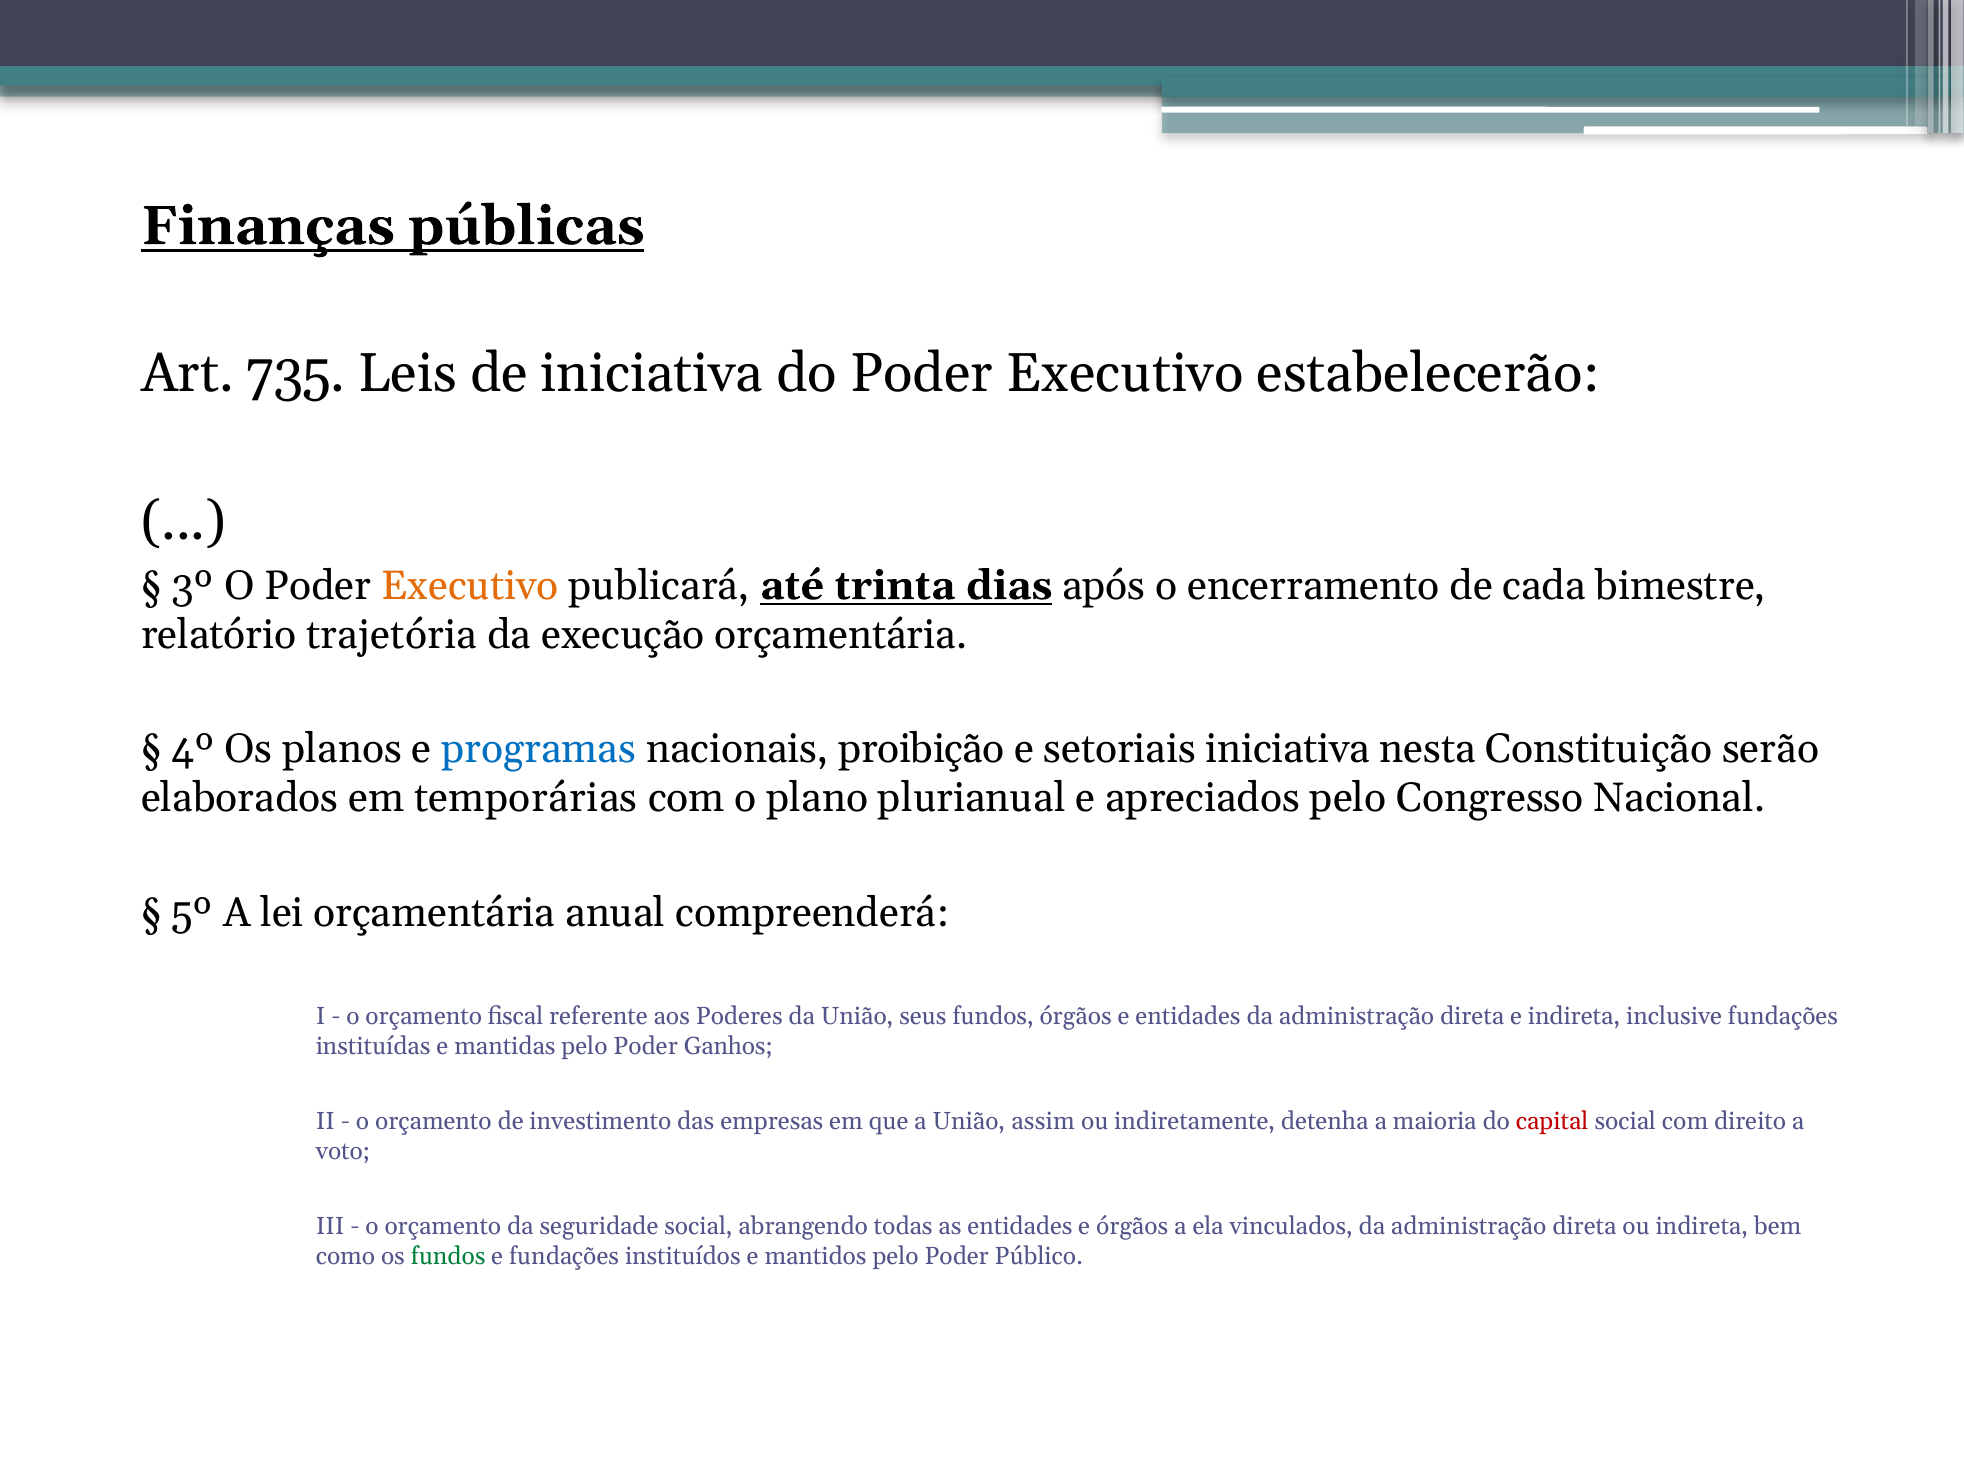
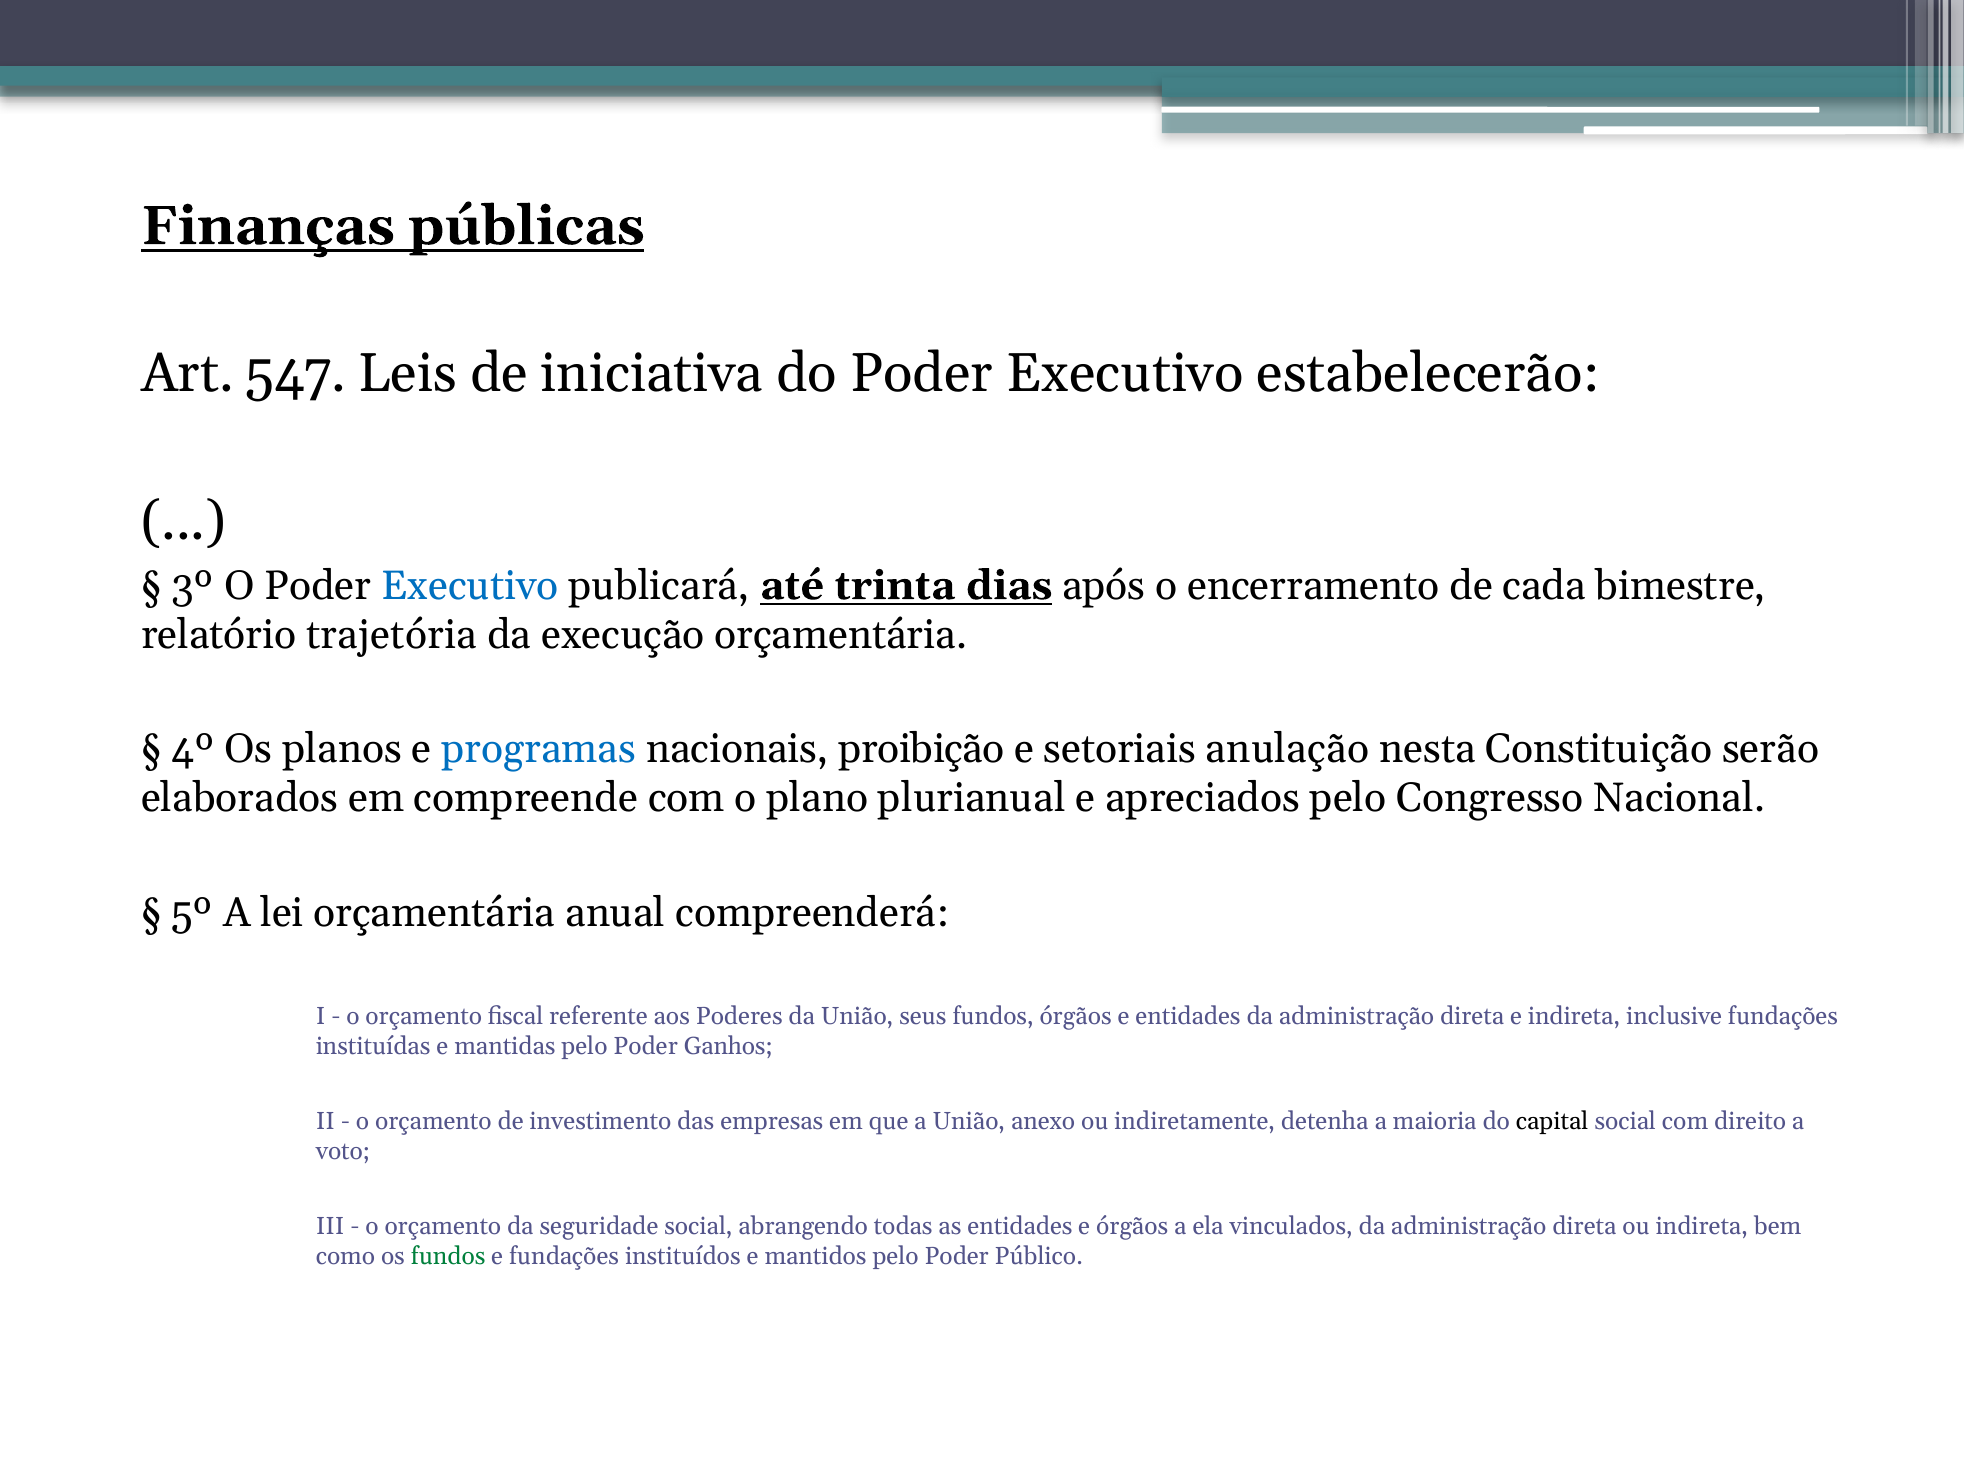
735: 735 -> 547 (296, 374)
Executivo colour: orange -> blue (470, 586)
setoriais iniciativa: iniciativa -> anulação (1288, 749)
temporárias: temporárias -> compreende (526, 798)
assim: assim -> anexo (1043, 1122)
capital colour: red -> black (1552, 1122)
